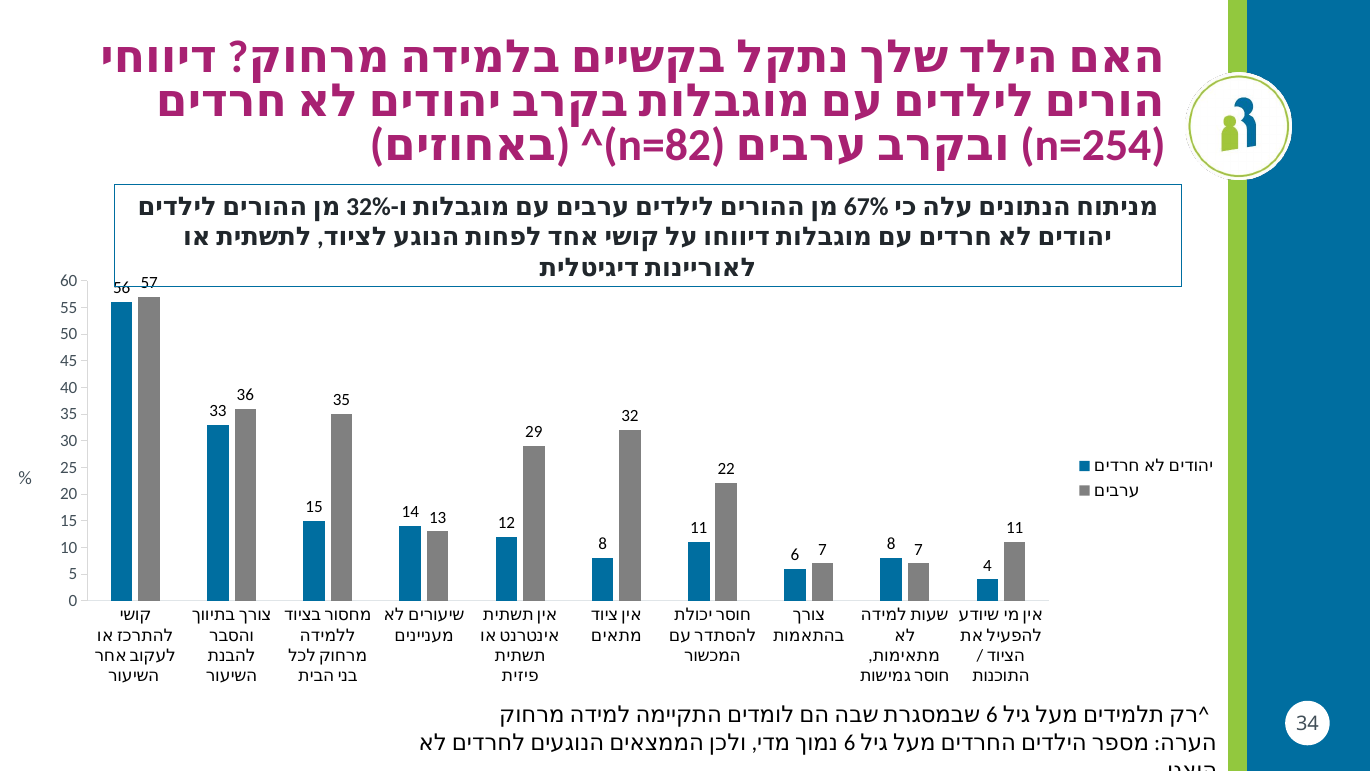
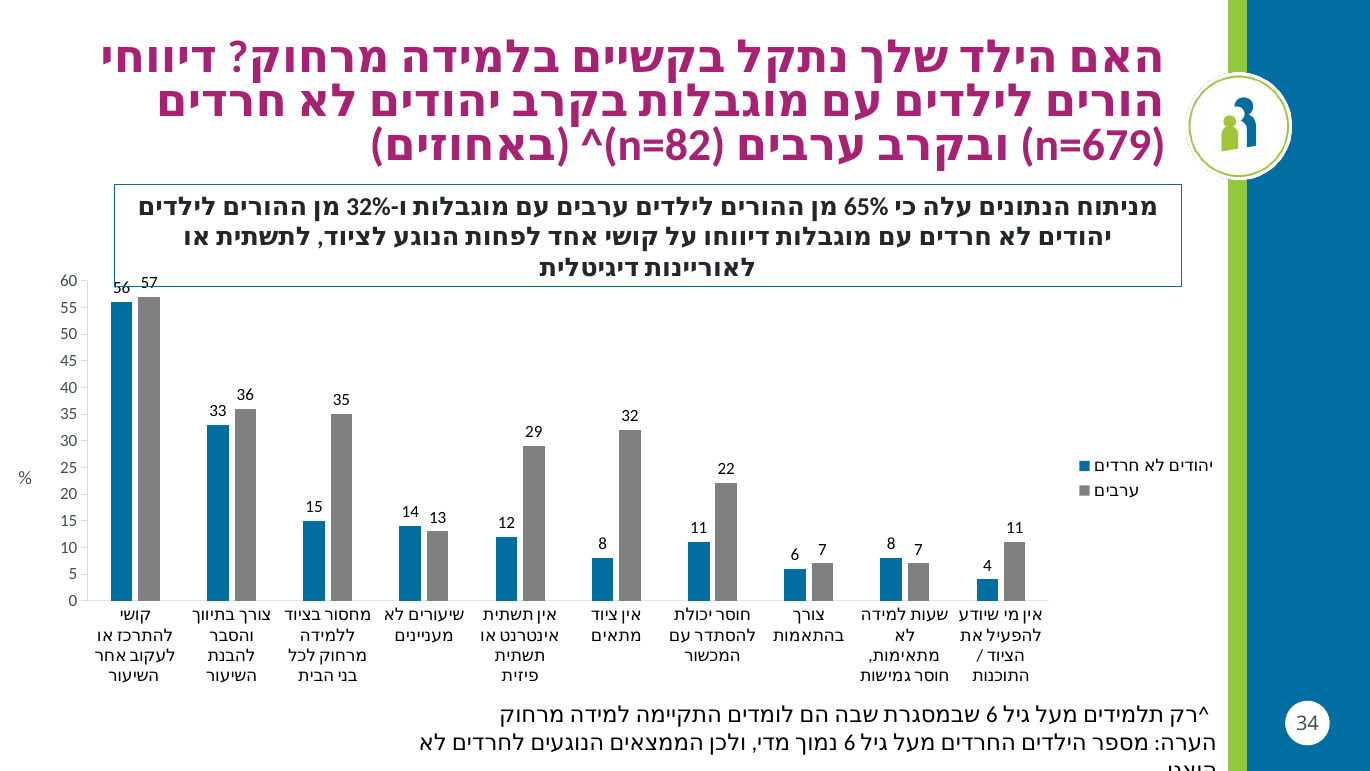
n=254: n=254 -> n=679 (1093, 145)
67%: 67% -> 65% (866, 206)
